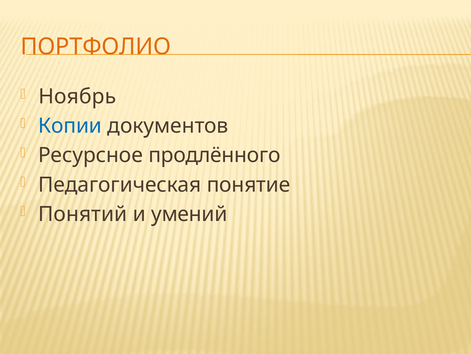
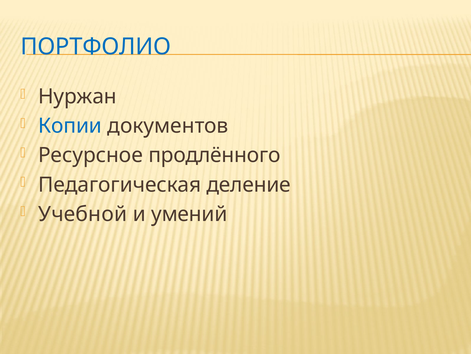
ПОРТФОЛИО colour: orange -> blue (96, 47)
Ноябрь: Ноябрь -> Нуржан (77, 96)
понятие: понятие -> деление (249, 184)
Понятий: Понятий -> Учебной (83, 214)
